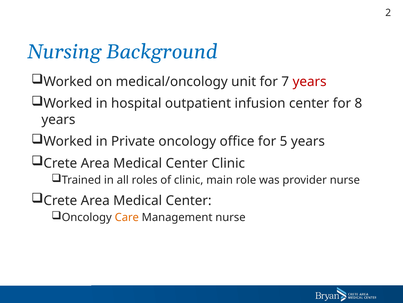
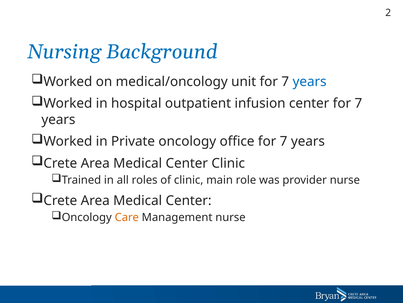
years colour: red -> blue (310, 82)
center for 8: 8 -> 7 (358, 103)
office for 5: 5 -> 7 (284, 141)
